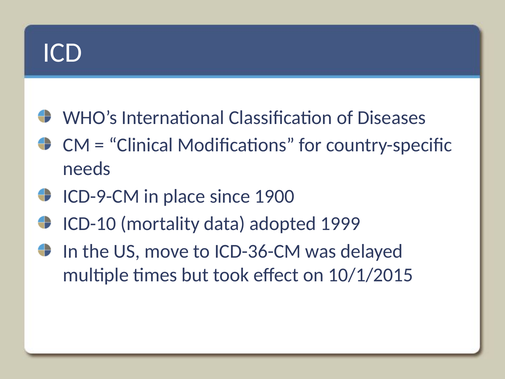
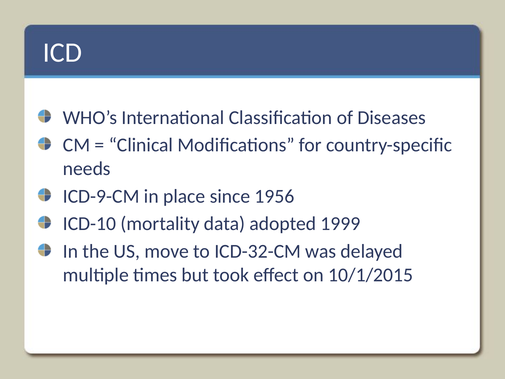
1900: 1900 -> 1956 (275, 196)
ICD-36-CM: ICD-36-CM -> ICD-32-CM (258, 251)
